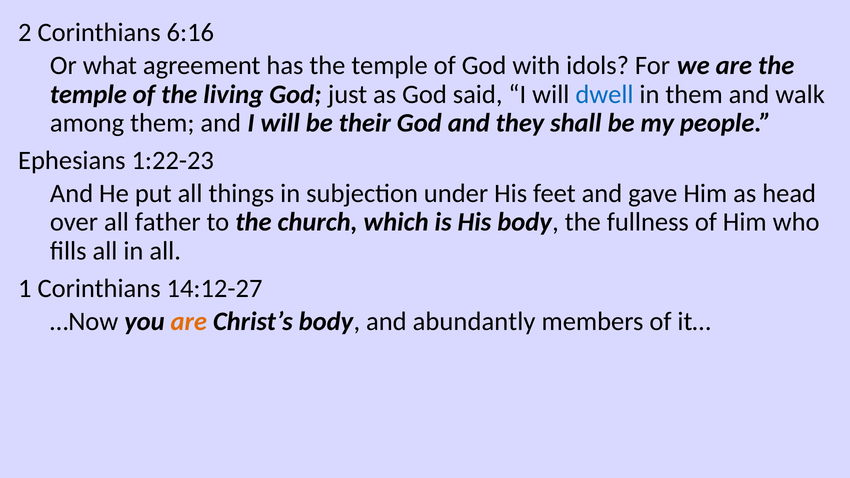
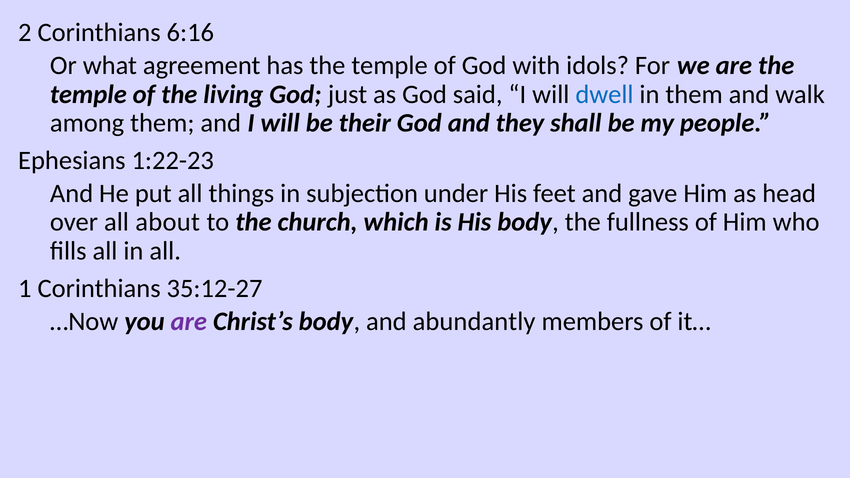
father: father -> about (168, 222)
14:12-27: 14:12-27 -> 35:12-27 (215, 289)
are colour: orange -> purple (189, 322)
